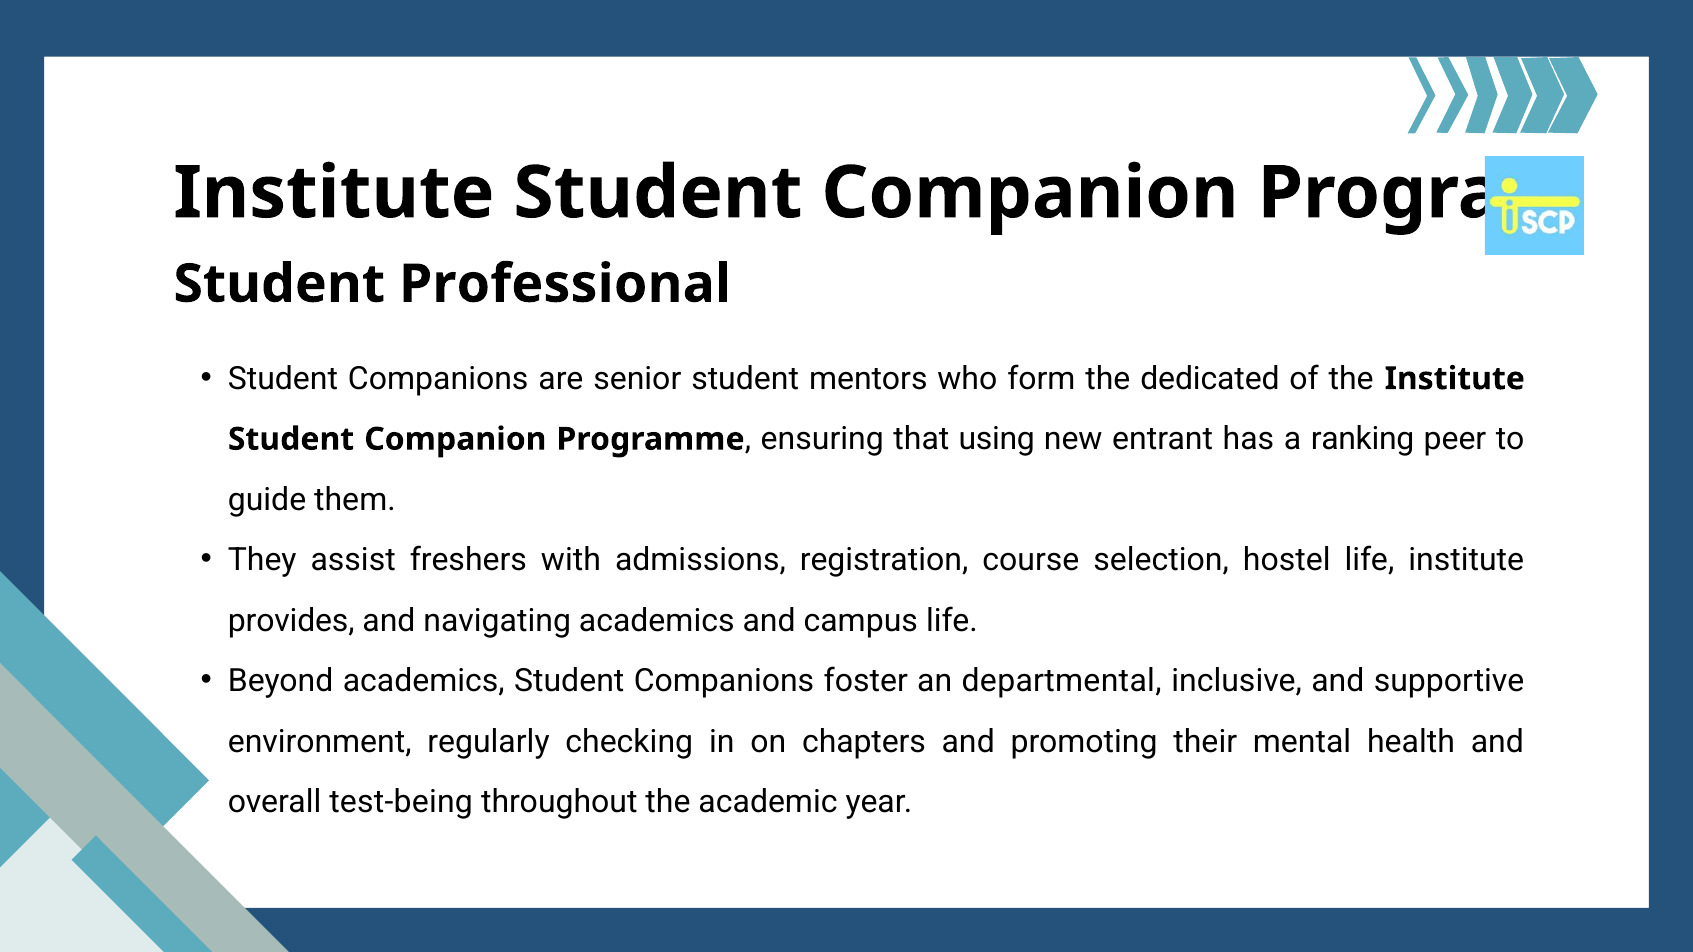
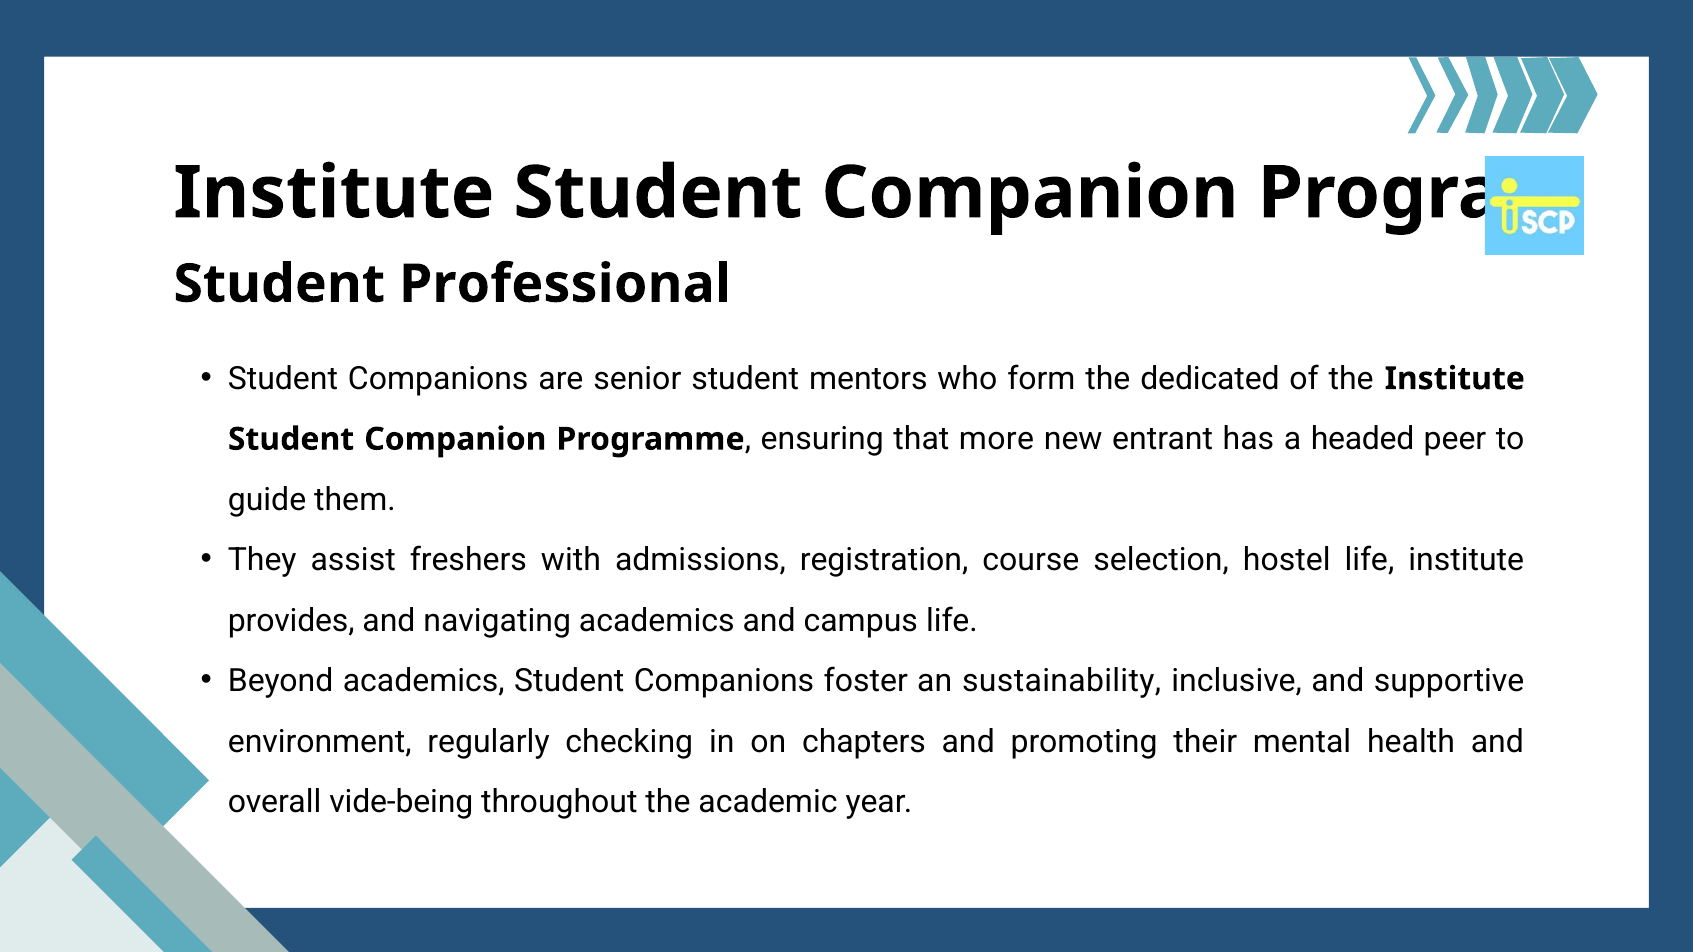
using: using -> more (996, 439)
ranking: ranking -> headed (1363, 439)
departmental: departmental -> sustainability (1062, 681)
test-being: test-being -> vide-being (401, 802)
